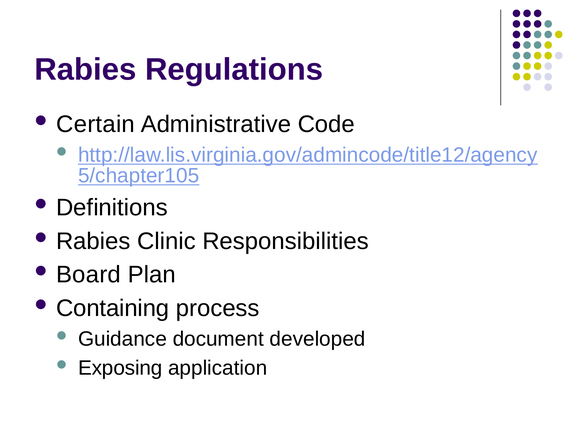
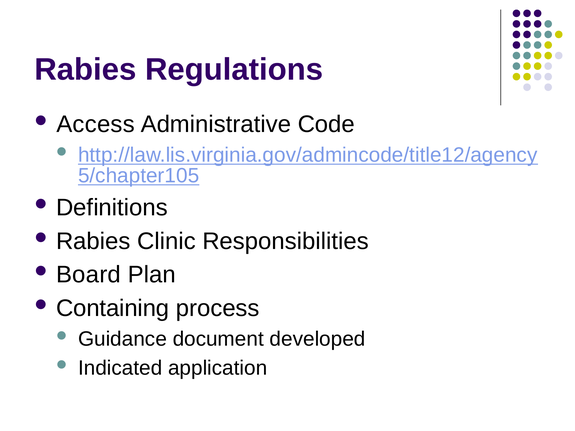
Certain: Certain -> Access (96, 124)
Exposing: Exposing -> Indicated (120, 368)
